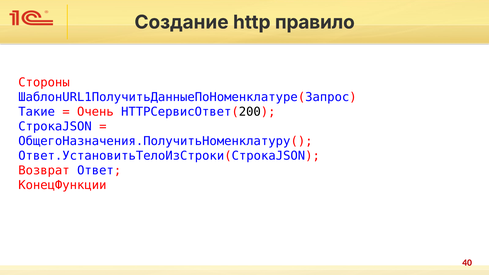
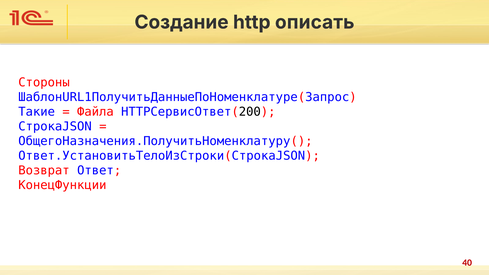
правило: правило -> описать (315, 22)
Очень: Очень -> Файла (95, 112)
